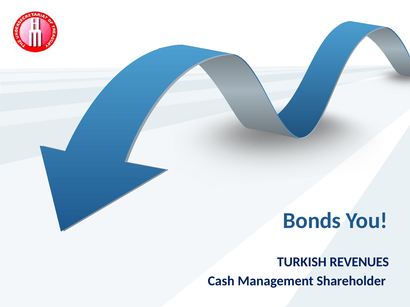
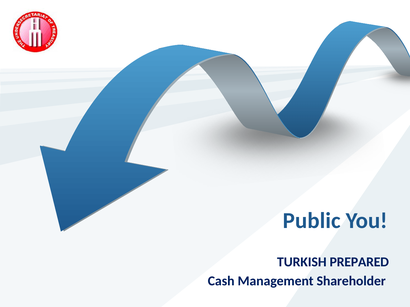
Bonds: Bonds -> Public (312, 221)
REVENUES: REVENUES -> PREPARED (359, 262)
